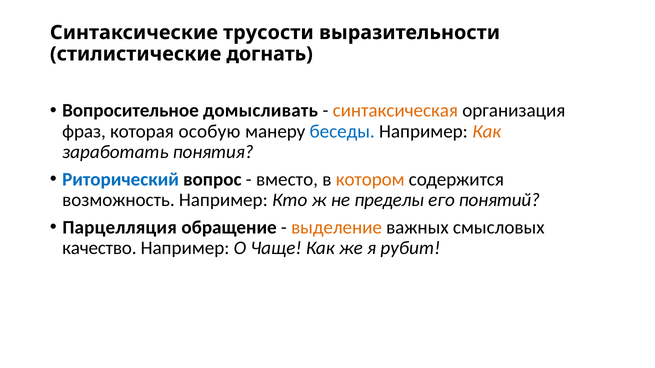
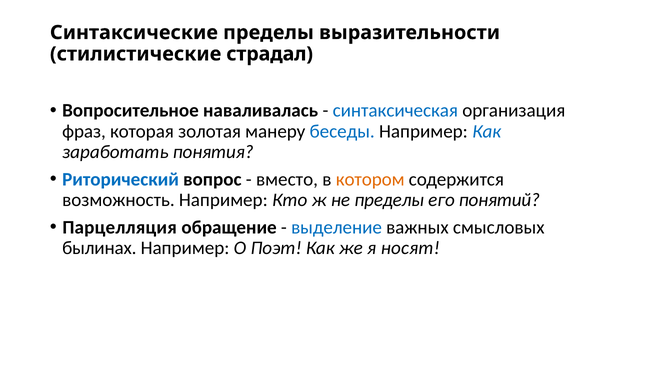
Синтаксические трусости: трусости -> пределы (268, 33)
догнать: догнать -> страдал (270, 54)
домысливать: домысливать -> наваливалась (261, 111)
синтаксическая colour: orange -> blue (395, 111)
особую: особую -> золотая (210, 131)
Как colour: orange -> blue (487, 131)
выделение colour: orange -> blue (337, 228)
качество: качество -> былинах (99, 248)
Чаще: Чаще -> Поэт (276, 248)
рубит: рубит -> носят (410, 248)
